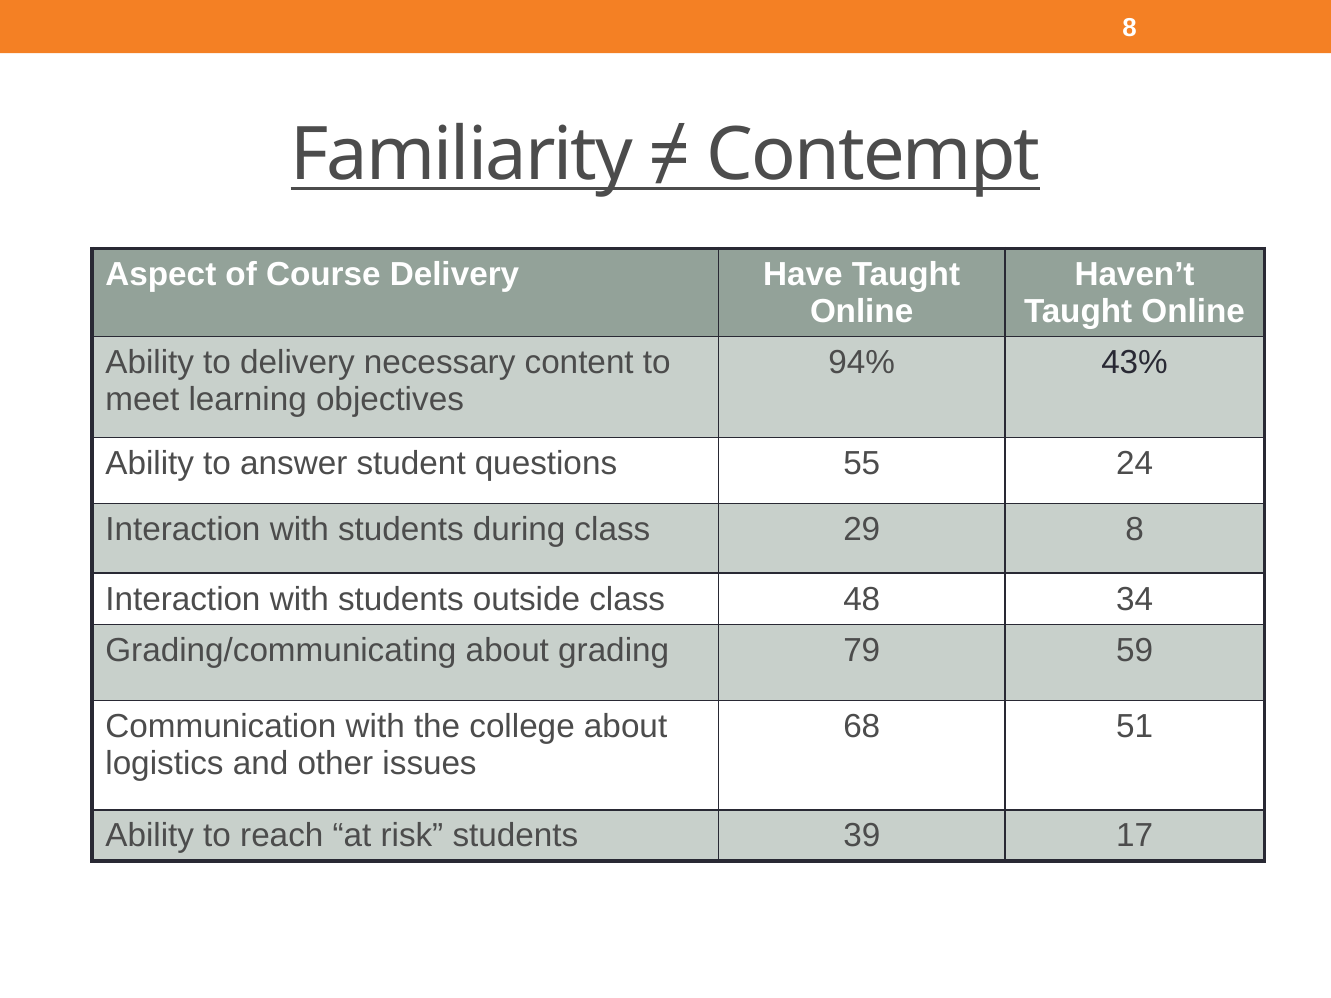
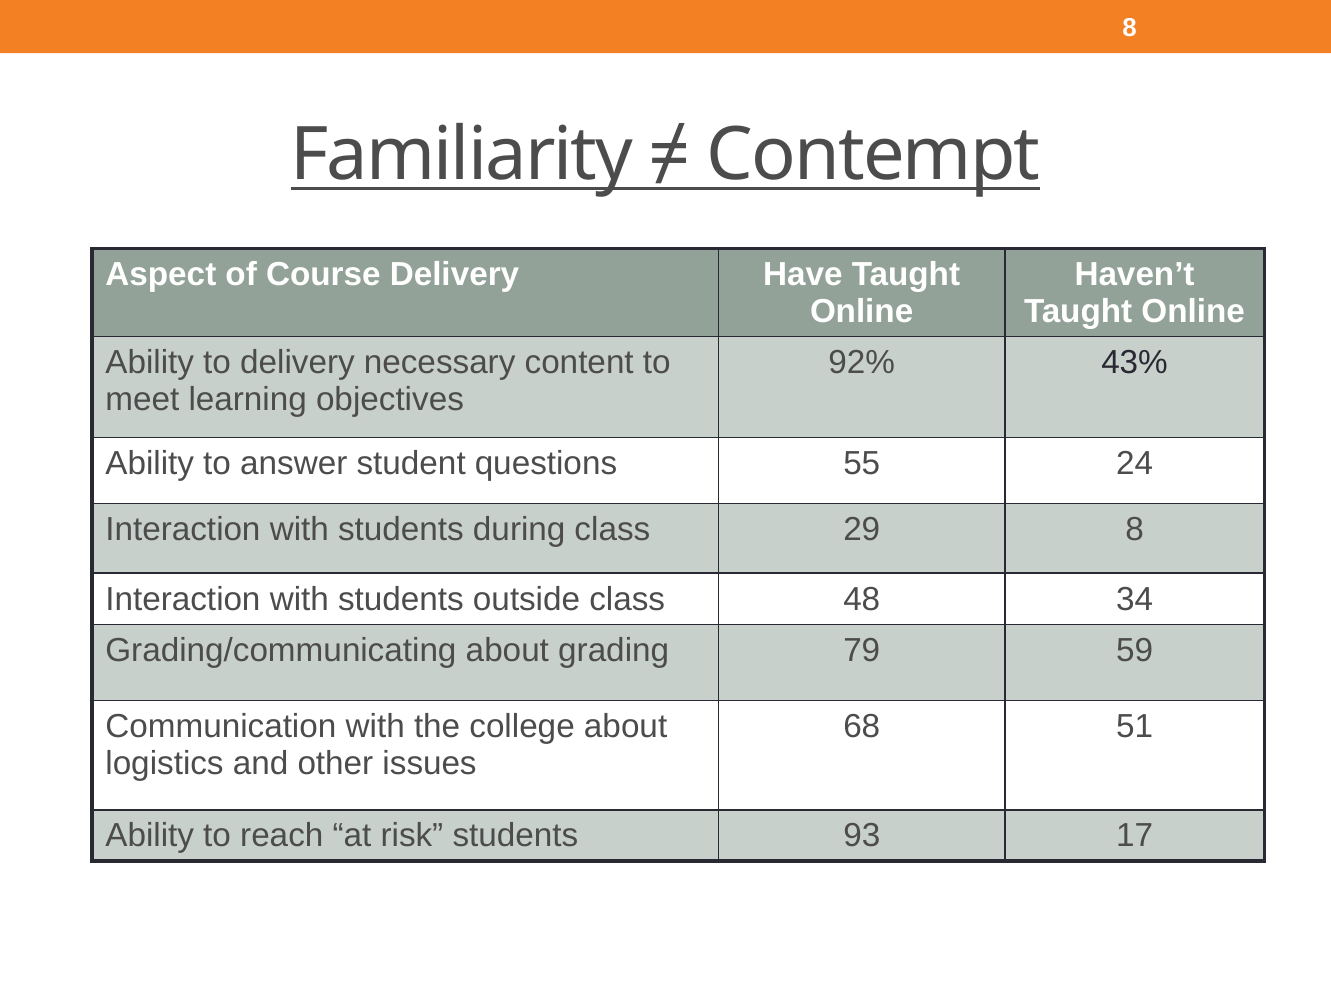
94%: 94% -> 92% (862, 362)
39: 39 -> 93 (862, 836)
